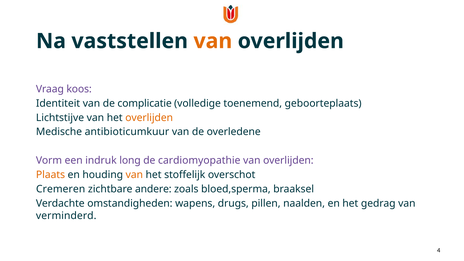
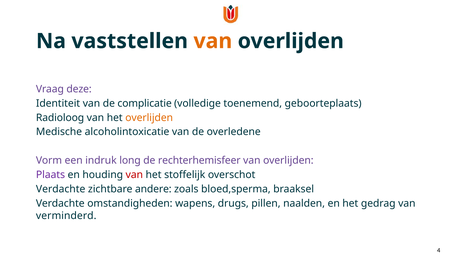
koos: koos -> deze (79, 89)
Lichtstijve: Lichtstijve -> Radioloog (60, 118)
antibioticumkuur: antibioticumkuur -> alcoholintoxicatie (127, 132)
cardiomyopathie: cardiomyopathie -> rechterhemisfeer (199, 160)
Plaats colour: orange -> purple (51, 175)
van colour: orange -> red (134, 175)
Cremeren: Cremeren -> Verdachte (61, 189)
